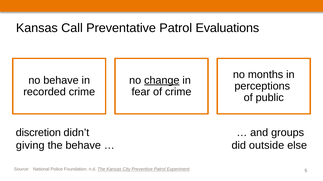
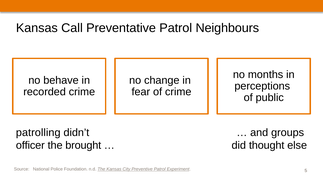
Evaluations: Evaluations -> Neighbours (227, 28)
change underline: present -> none (162, 81)
discretion: discretion -> patrolling (38, 133)
giving: giving -> officer (30, 146)
the behave: behave -> brought (83, 146)
outside: outside -> thought (267, 146)
